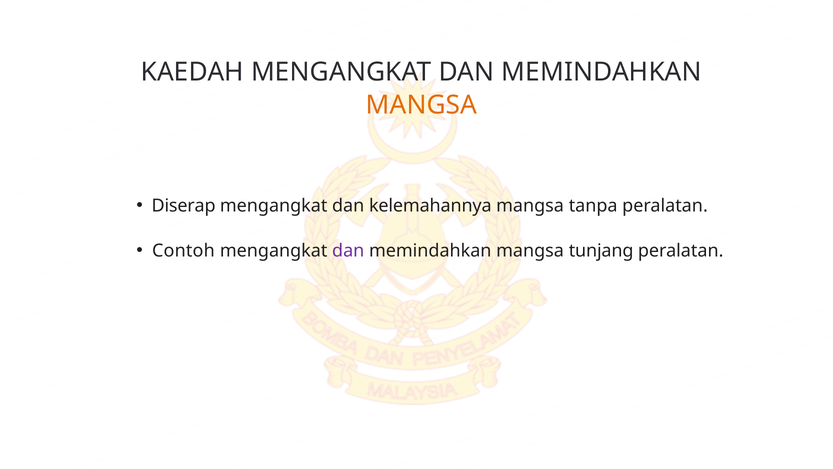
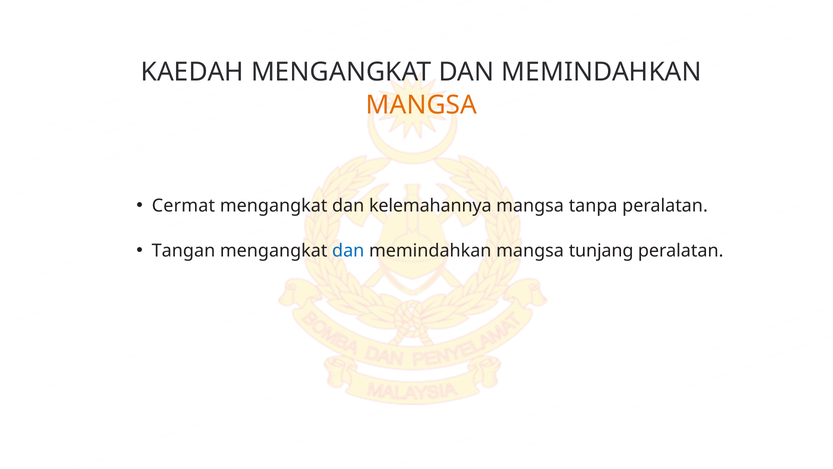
Diserap: Diserap -> Cermat (183, 206)
Contoh: Contoh -> Tangan (183, 251)
dan colour: purple -> blue (348, 251)
